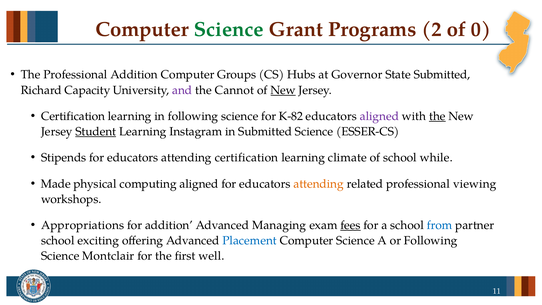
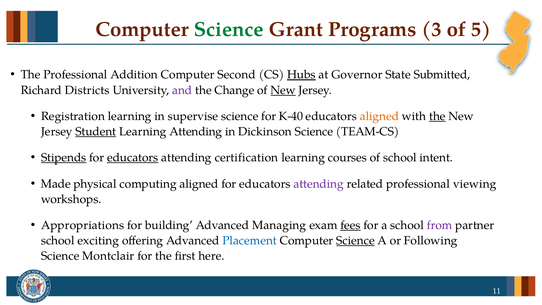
2: 2 -> 3 (432, 29)
0: 0 -> 5 (481, 29)
Groups: Groups -> Second (236, 75)
Hubs underline: none -> present (301, 75)
Capacity: Capacity -> Districts (87, 90)
Cannot: Cannot -> Change (235, 90)
Certification: Certification -> Registration (73, 116)
in following: following -> supervise (193, 116)
K-82: K-82 -> K-40 (291, 116)
aligned colour: purple -> orange (379, 116)
Learning Instagram: Instagram -> Attending (196, 132)
in Submitted: Submitted -> Dickinson (265, 132)
ESSER-CS: ESSER-CS -> TEAM-CS (368, 132)
Stipends underline: none -> present (64, 158)
educators underline: none -> present (133, 158)
climate: climate -> courses (347, 158)
while: while -> intent (436, 158)
attending colour: orange -> purple (319, 184)
for addition: addition -> building (169, 225)
from colour: blue -> purple (440, 225)
Science underline: none -> present (356, 241)
well: well -> here (211, 256)
